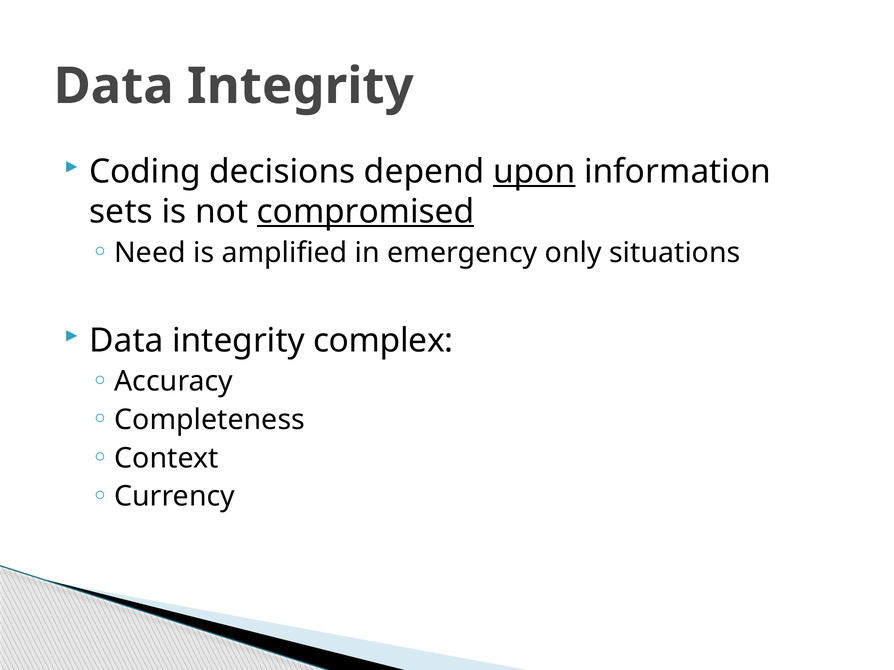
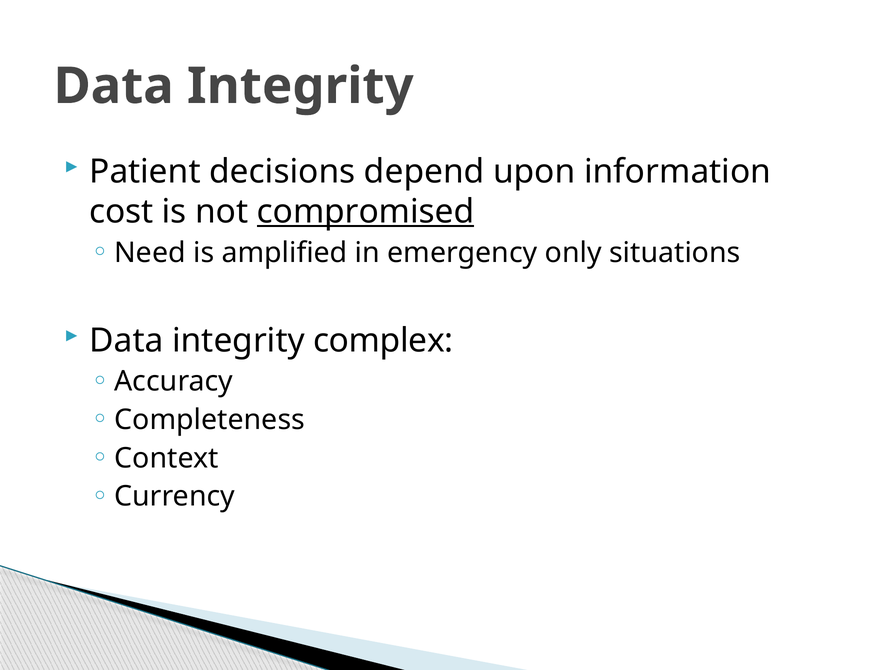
Coding: Coding -> Patient (145, 172)
upon underline: present -> none (534, 172)
sets: sets -> cost (121, 212)
